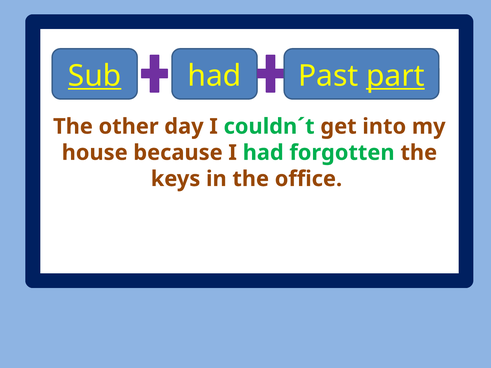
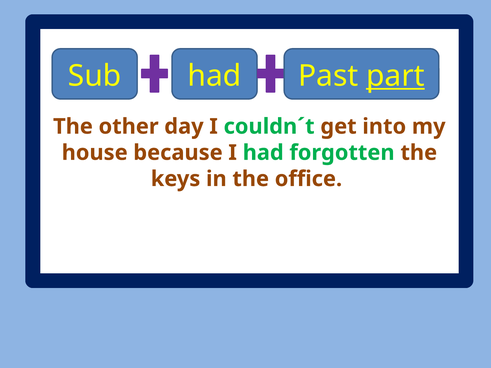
Sub underline: present -> none (95, 76)
